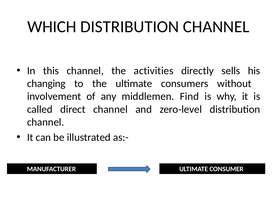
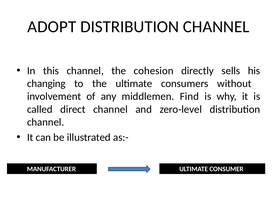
WHICH: WHICH -> ADOPT (52, 27)
activities: activities -> cohesion (154, 71)
